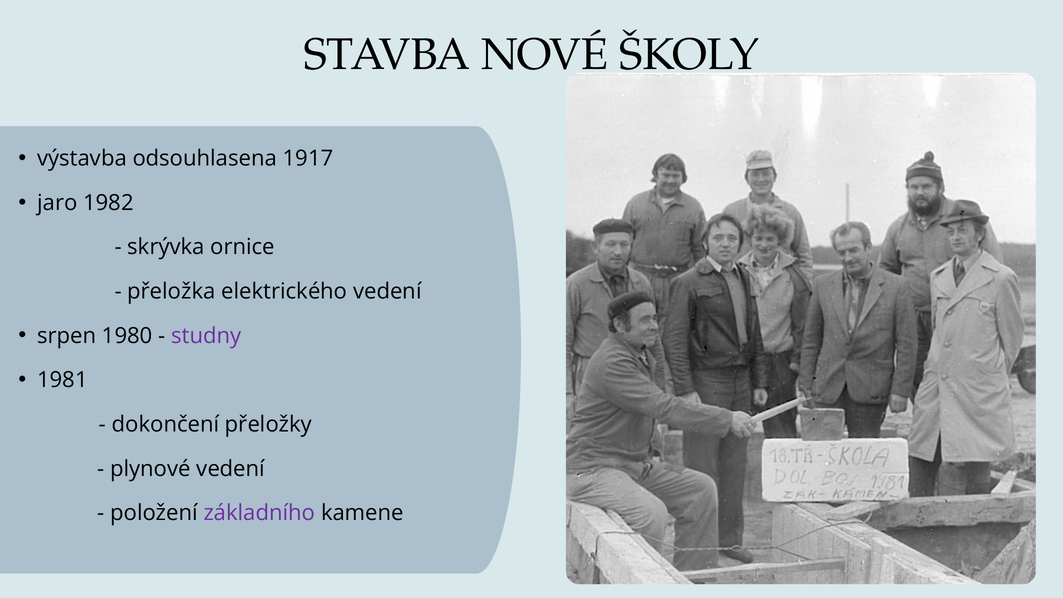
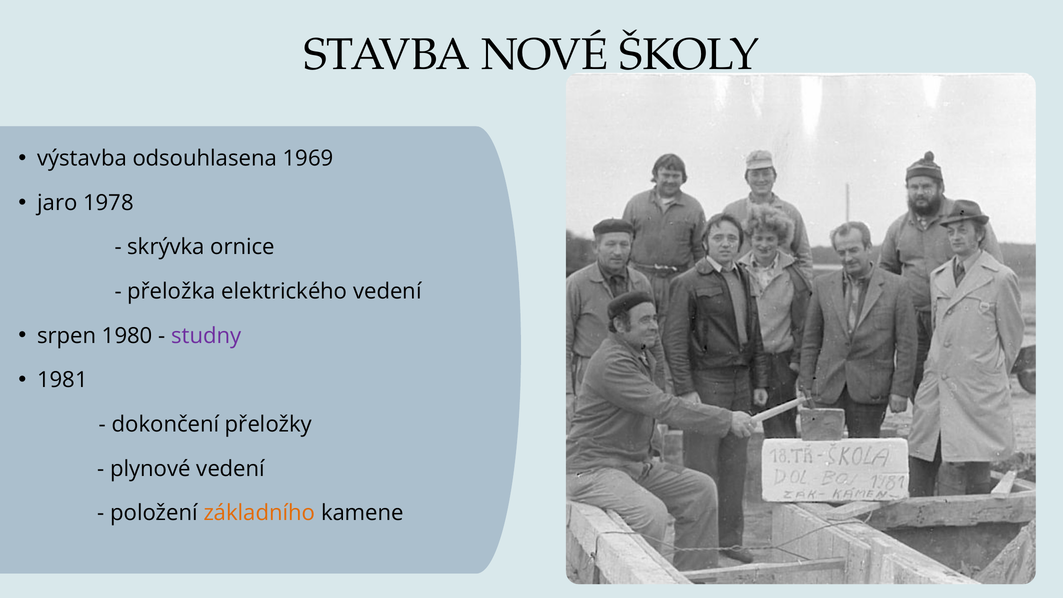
1917: 1917 -> 1969 (308, 159)
1982: 1982 -> 1978 (108, 203)
základního colour: purple -> orange (259, 513)
